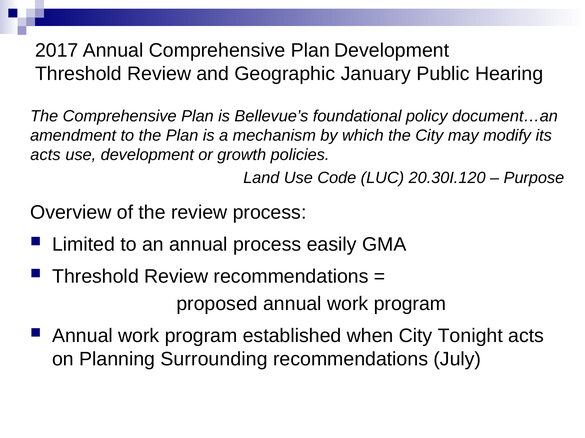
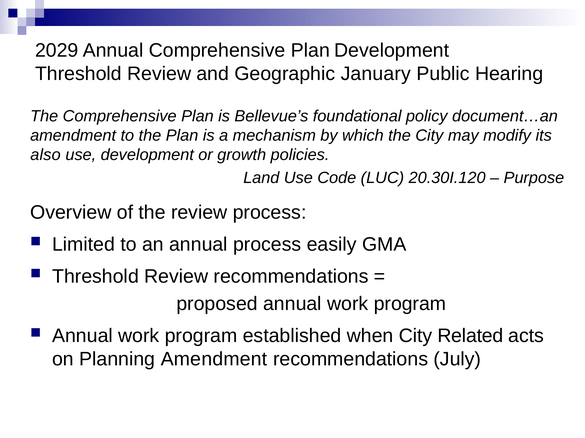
2017: 2017 -> 2029 (57, 51)
acts: acts -> also (45, 155)
Tonight: Tonight -> Related (470, 336)
Planning Surrounding: Surrounding -> Amendment (214, 360)
